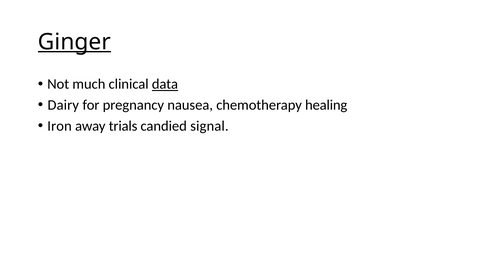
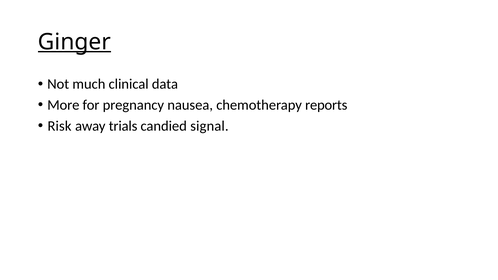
data underline: present -> none (165, 84)
Dairy: Dairy -> More (63, 105)
healing: healing -> reports (326, 105)
Iron: Iron -> Risk (60, 126)
